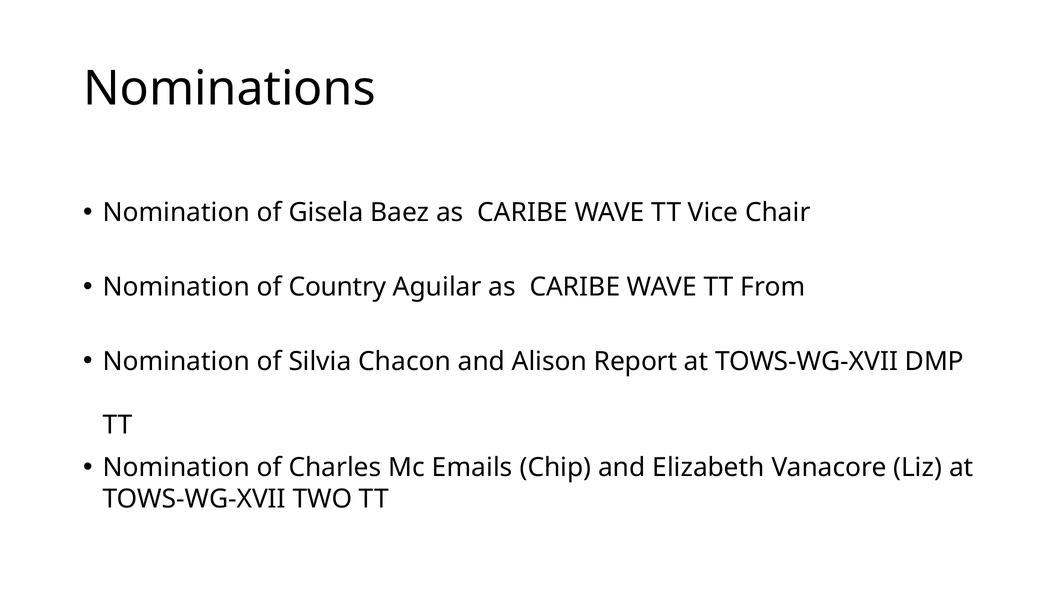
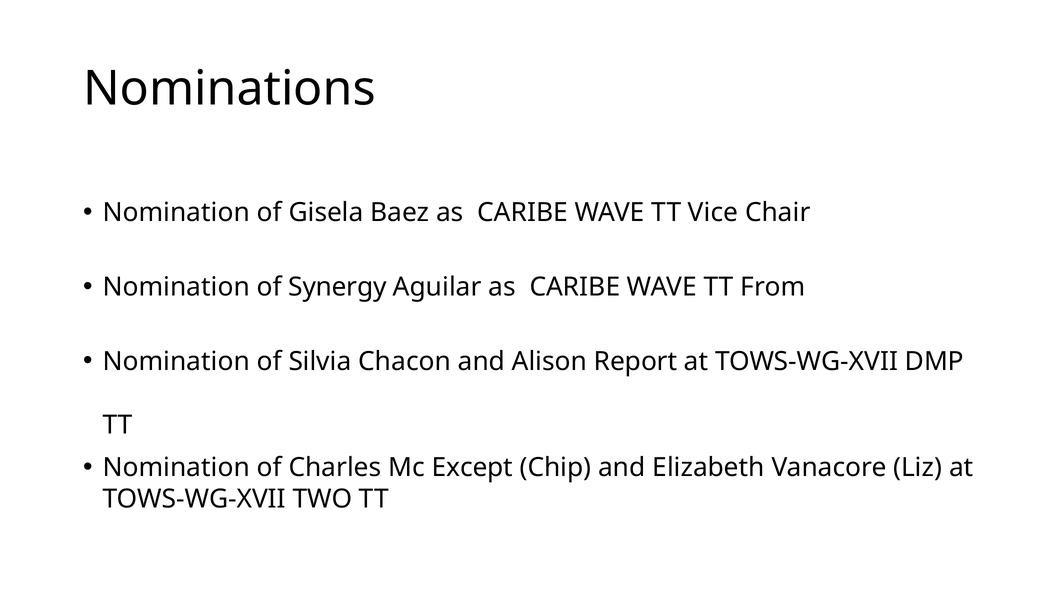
Country: Country -> Synergy (337, 287)
Emails: Emails -> Except (472, 467)
